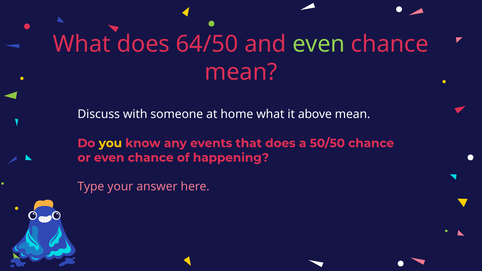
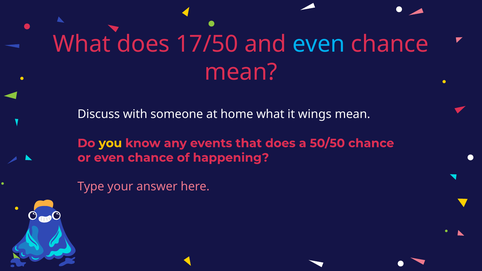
64/50: 64/50 -> 17/50 (207, 44)
even colour: light green -> light blue (319, 44)
above: above -> wings (315, 114)
